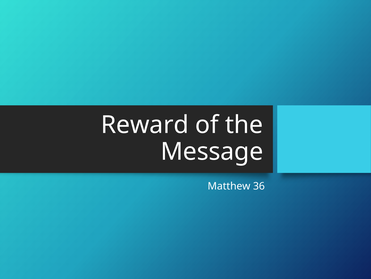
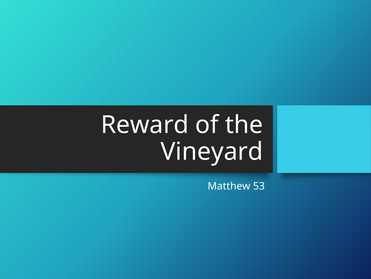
Message: Message -> Vineyard (212, 151)
36: 36 -> 53 (259, 186)
